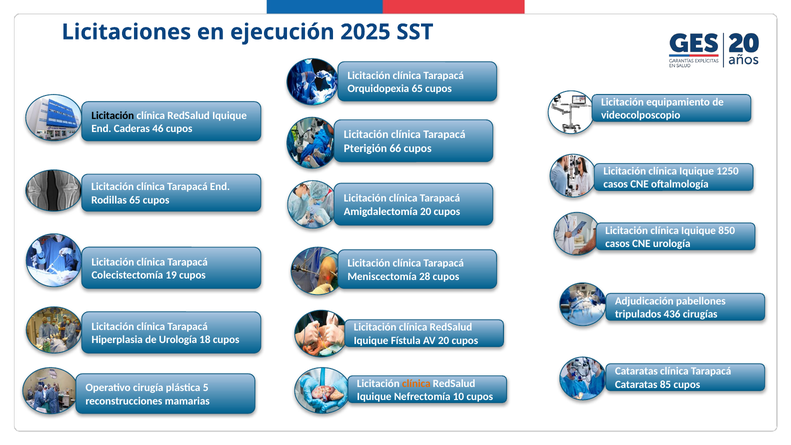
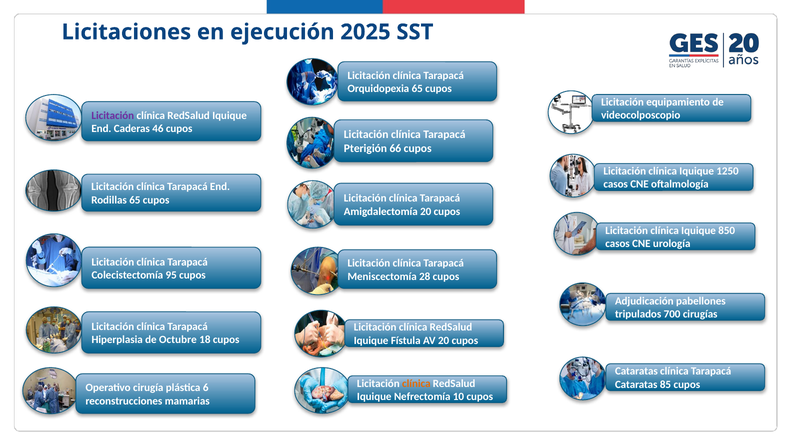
Licitación colour: black -> purple (113, 115)
19: 19 -> 95 (171, 275)
436: 436 -> 700 (672, 314)
de Urología: Urología -> Octubre (178, 340)
5: 5 -> 6 (206, 388)
